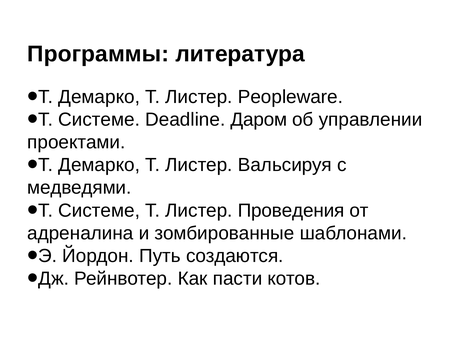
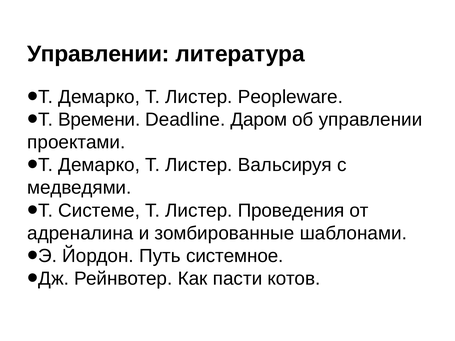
Программы: Программы -> Управлении (98, 54)
Системе: Системе -> Времени (99, 120)
создаются: создаются -> системное (235, 256)
